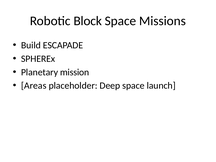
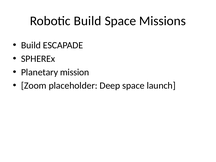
Robotic Block: Block -> Build (88, 21)
Areas: Areas -> Zoom (34, 86)
